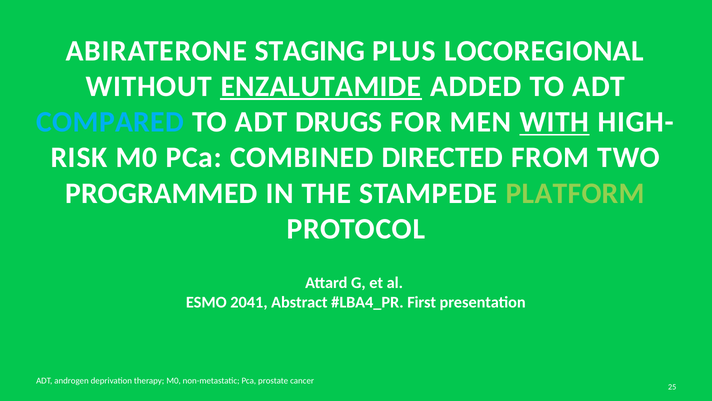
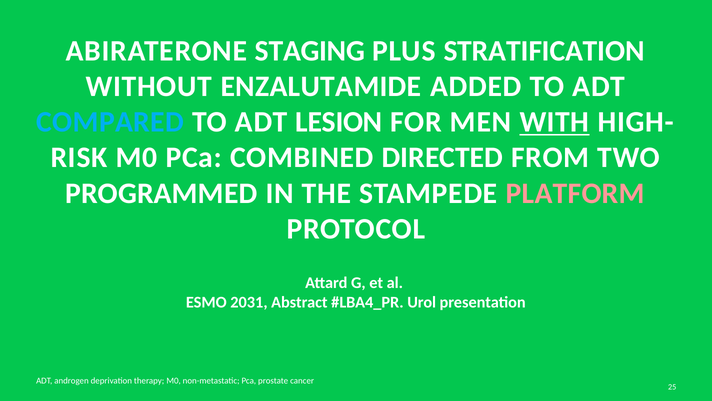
LOCOREGIONAL: LOCOREGIONAL -> STRATIFICATION (544, 51)
ENZALUTAMIDE underline: present -> none (321, 86)
DRUGS: DRUGS -> LESION (339, 122)
PLATFORM colour: light green -> pink (575, 193)
2041: 2041 -> 2031 (249, 302)
First: First -> Urol (422, 302)
